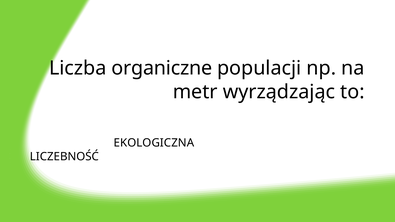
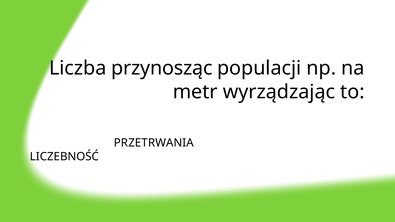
organiczne: organiczne -> przynosząc (162, 68)
EKOLOGICZNA: EKOLOGICZNA -> PRZETRWANIA (154, 143)
